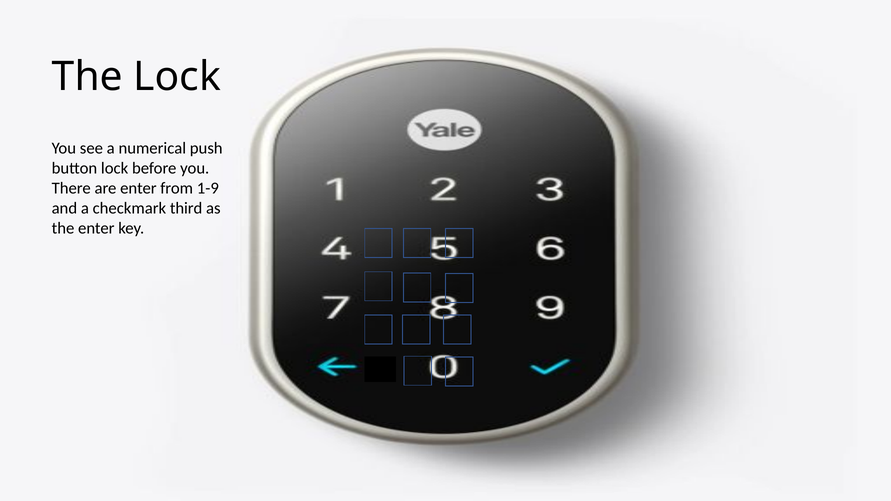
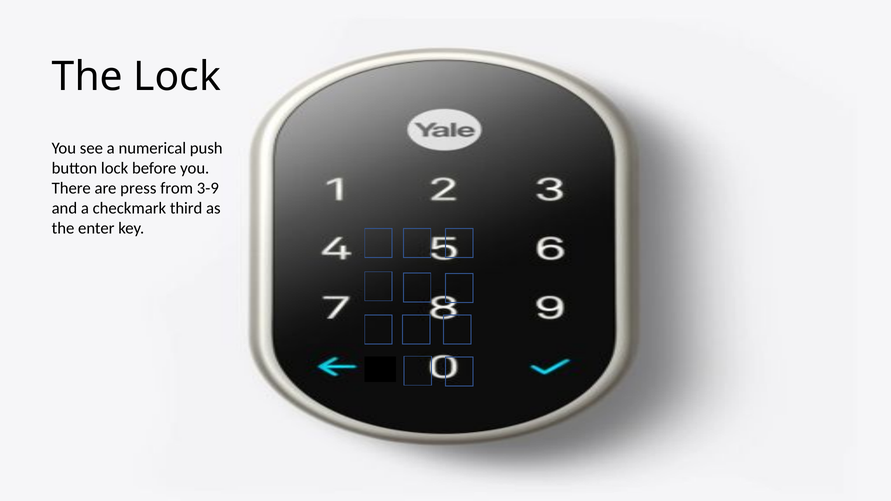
are enter: enter -> press (138, 188)
1-9: 1-9 -> 3-9 (208, 188)
